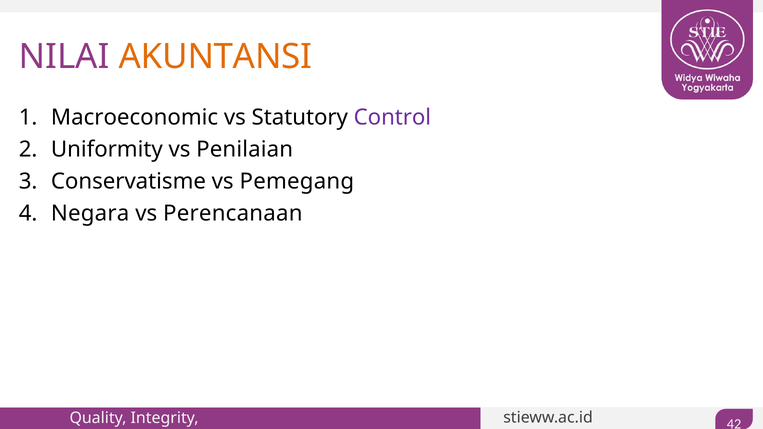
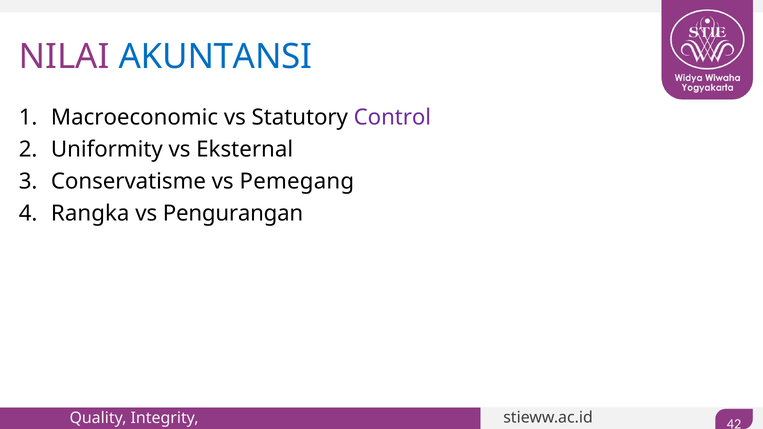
AKUNTANSI colour: orange -> blue (215, 57)
Penilaian: Penilaian -> Eksternal (245, 150)
Negara: Negara -> Rangka (90, 214)
Perencanaan: Perencanaan -> Pengurangan (233, 214)
